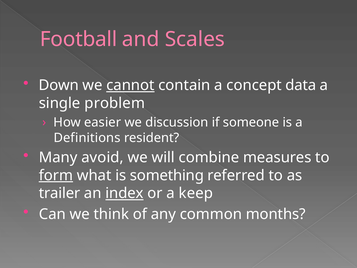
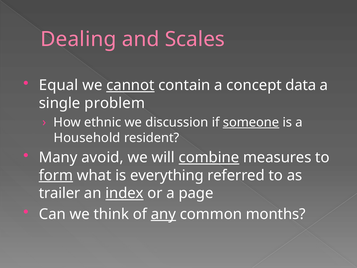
Football: Football -> Dealing (78, 39)
Down: Down -> Equal (59, 85)
easier: easier -> ethnic (103, 122)
someone underline: none -> present (251, 122)
Definitions: Definitions -> Household (87, 138)
combine underline: none -> present (209, 157)
something: something -> everything (167, 175)
keep: keep -> page (196, 193)
any underline: none -> present (163, 214)
